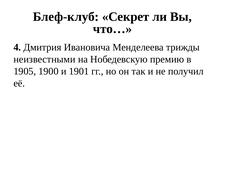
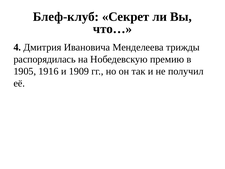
неизвестными: неизвестными -> распорядилась (45, 59)
1900: 1900 -> 1916 (48, 71)
1901: 1901 -> 1909 (79, 71)
